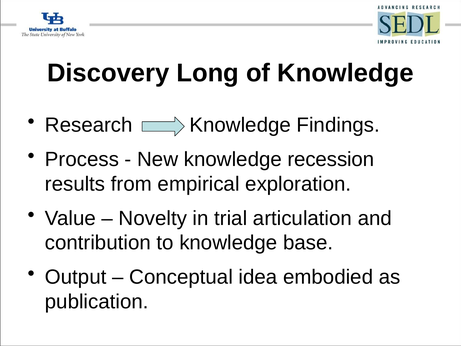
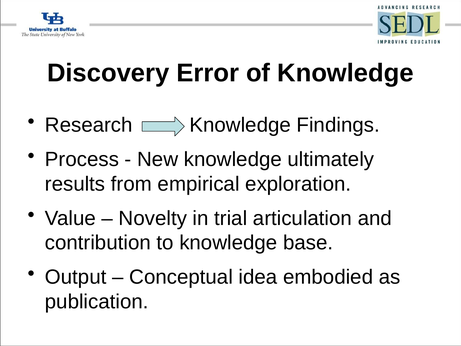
Long: Long -> Error (208, 73)
recession: recession -> ultimately (331, 159)
